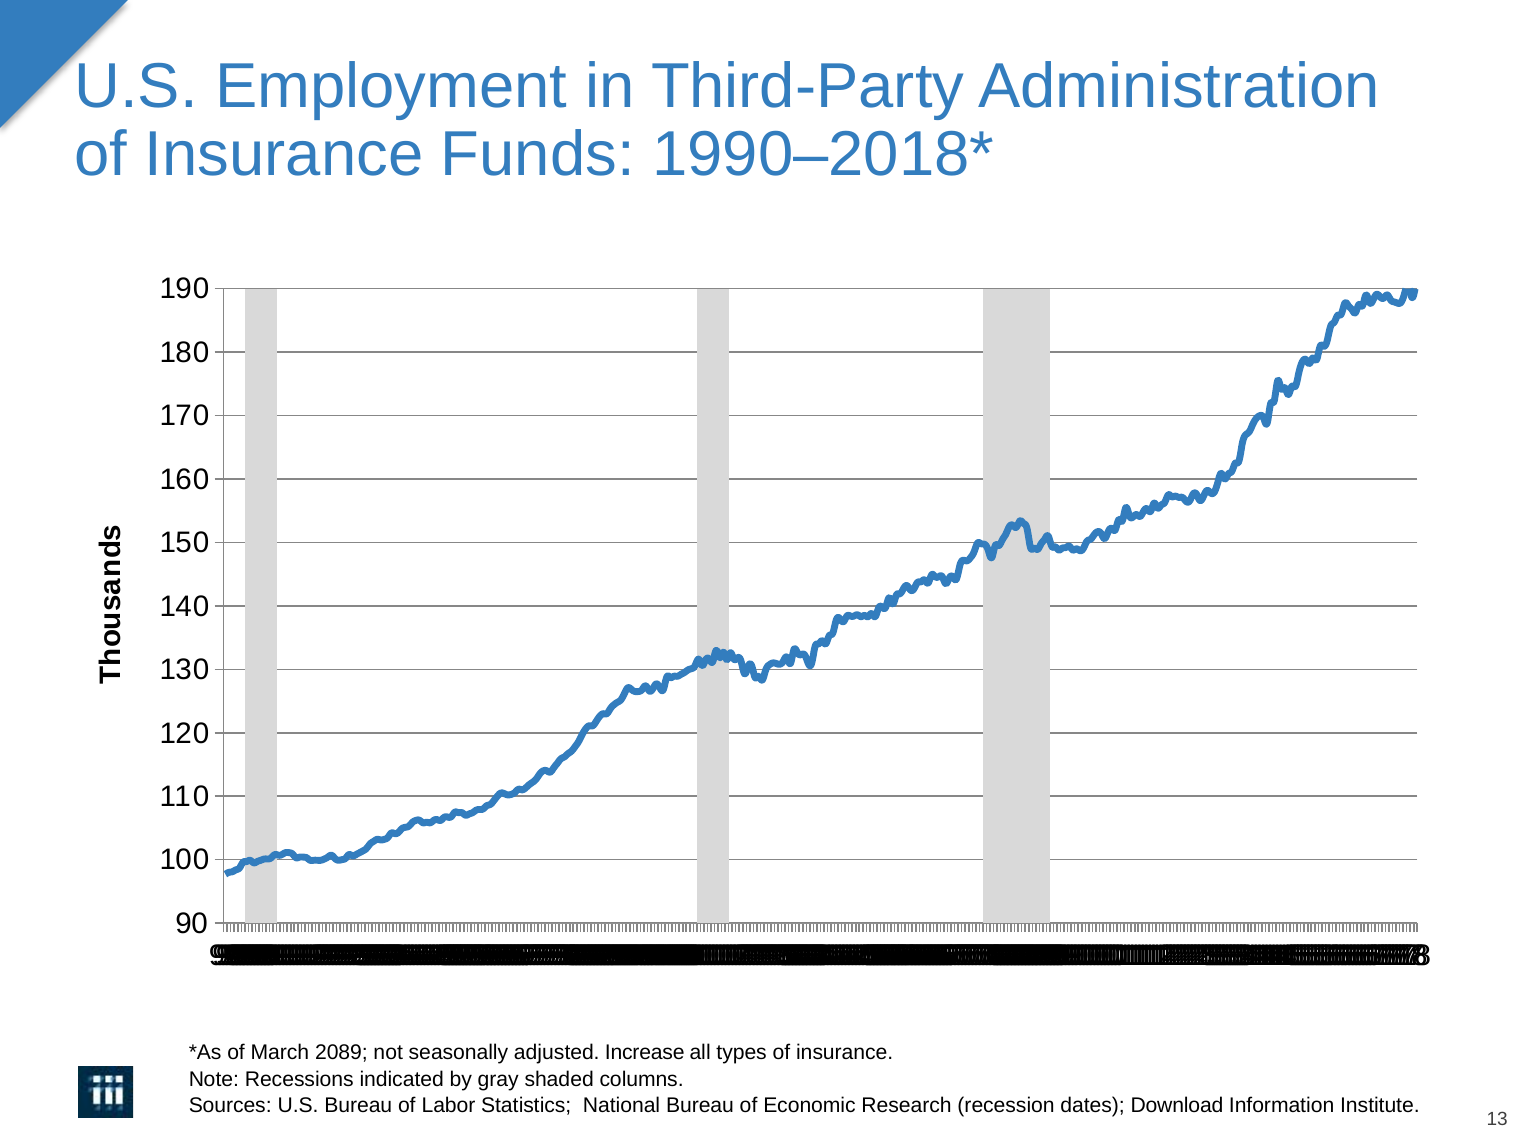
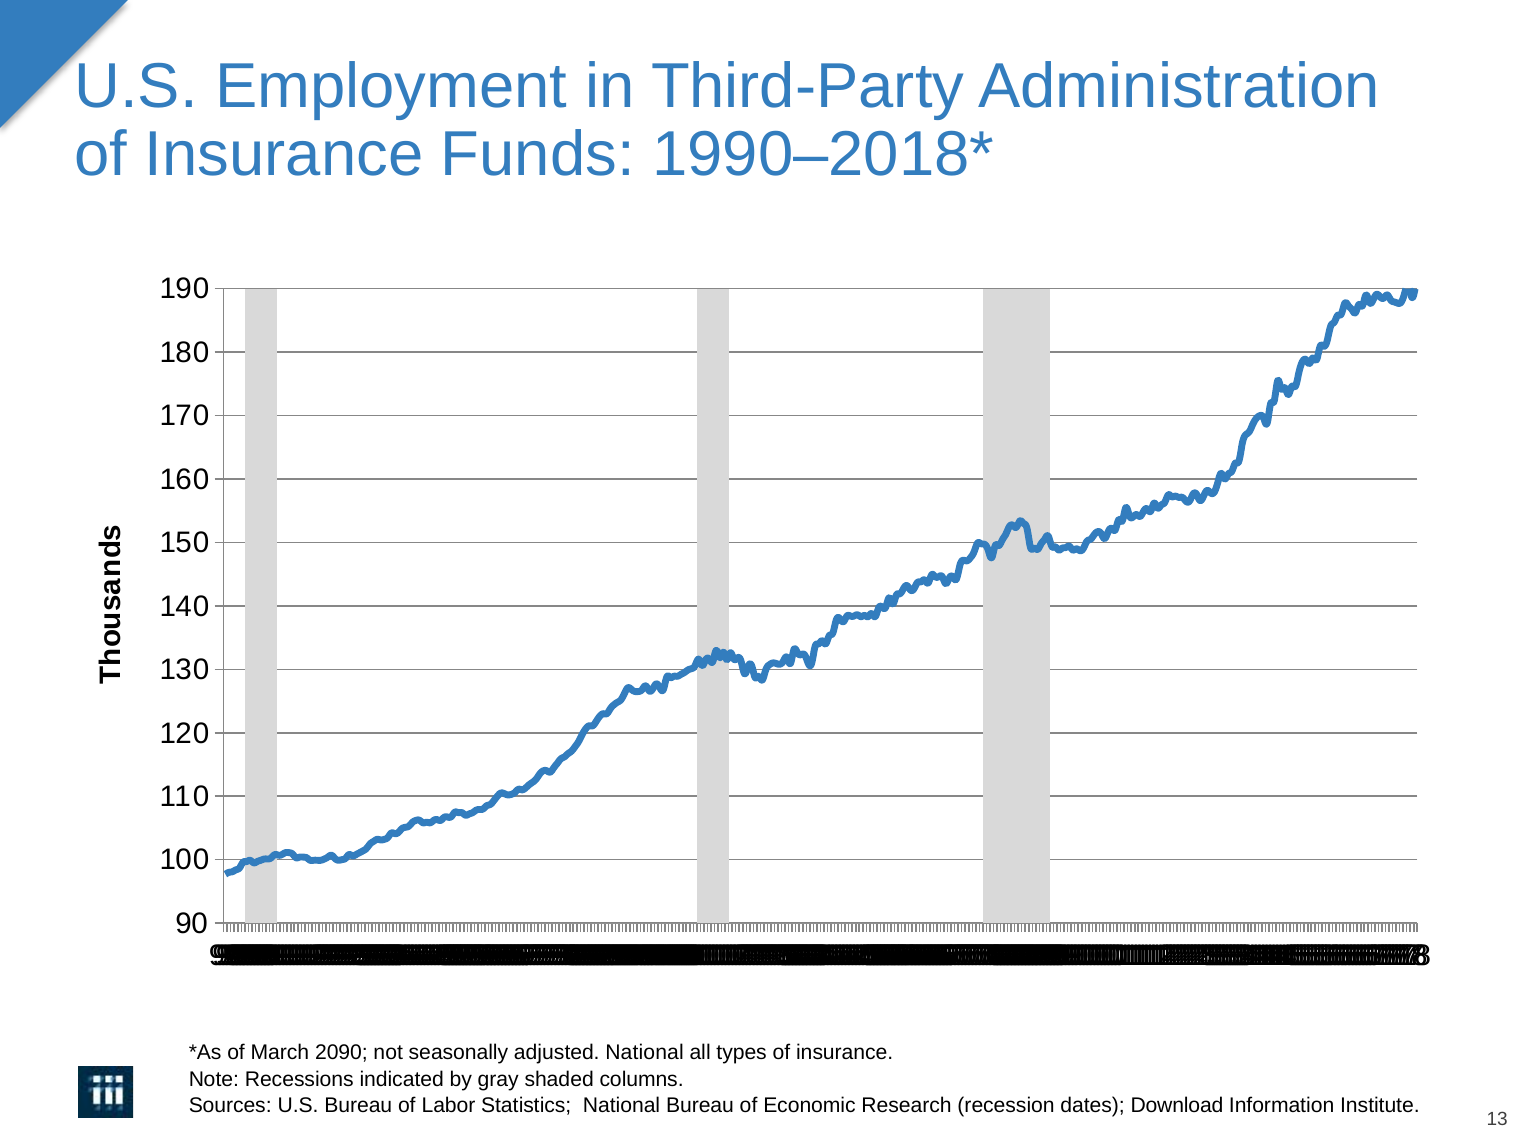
2089: 2089 -> 2090 (341, 1052)
adjusted Increase: Increase -> National (645, 1052)
